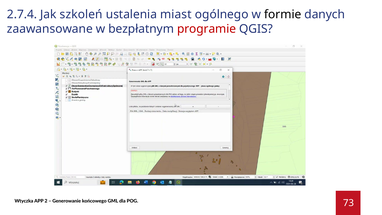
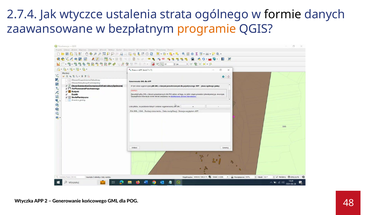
szkoleń: szkoleń -> wtyczce (81, 15)
miast: miast -> strata (176, 15)
programie colour: red -> orange (207, 29)
73: 73 -> 48 (348, 203)
